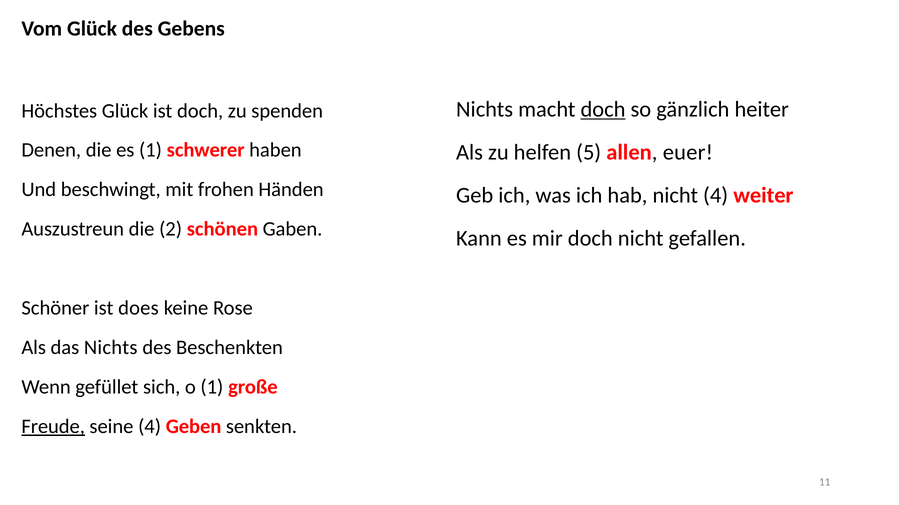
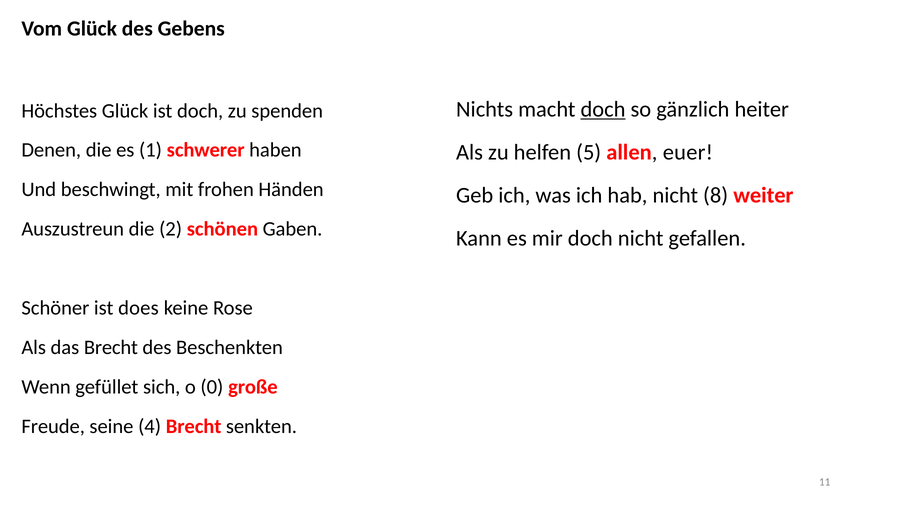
nicht 4: 4 -> 8 (716, 196)
das Nichts: Nichts -> Brecht (111, 348)
o 1: 1 -> 0 (212, 388)
Freude underline: present -> none (53, 427)
4 Geben: Geben -> Brecht (194, 427)
